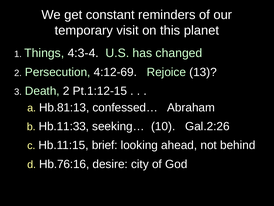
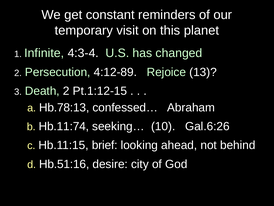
Things: Things -> Infinite (44, 53)
4:12-69: 4:12-69 -> 4:12-89 (115, 72)
Hb.81:13: Hb.81:13 -> Hb.78:13 (64, 107)
Hb.11:33: Hb.11:33 -> Hb.11:74 (64, 126)
Gal.2:26: Gal.2:26 -> Gal.6:26 (207, 126)
Hb.76:16: Hb.76:16 -> Hb.51:16 (64, 164)
